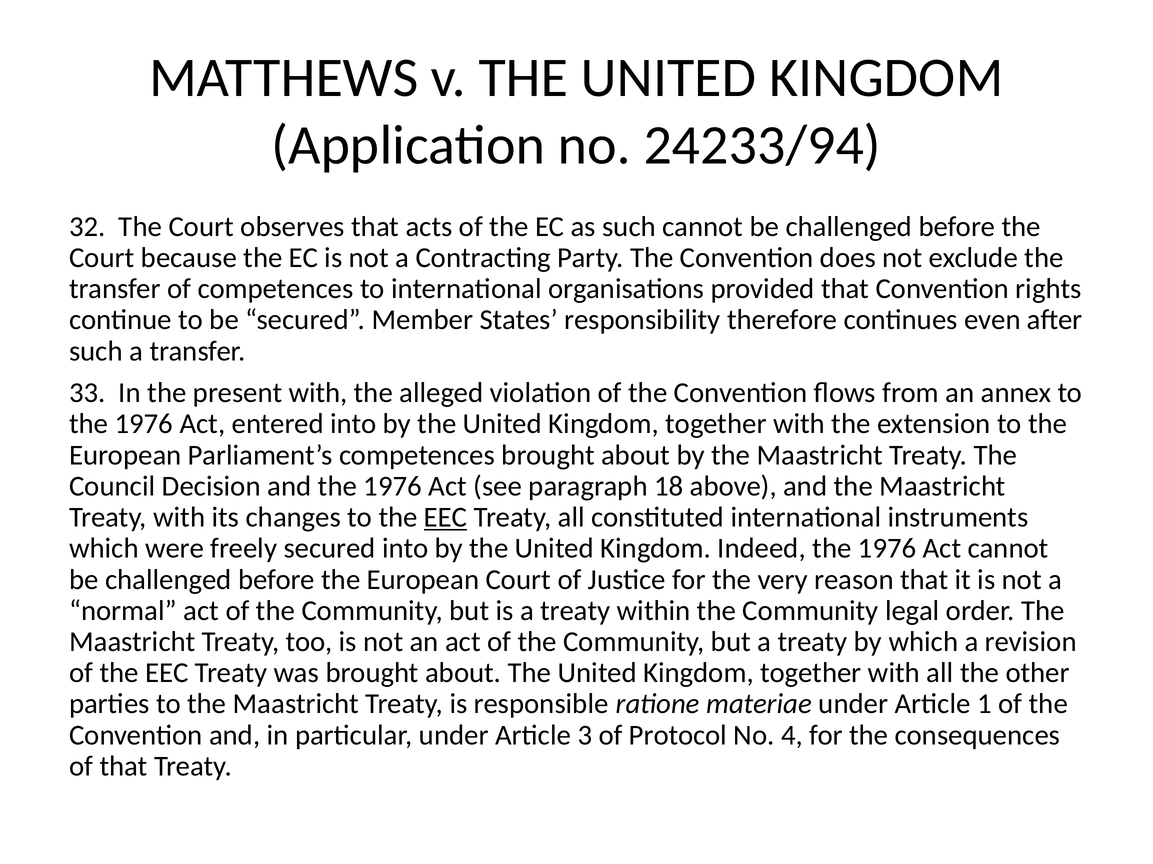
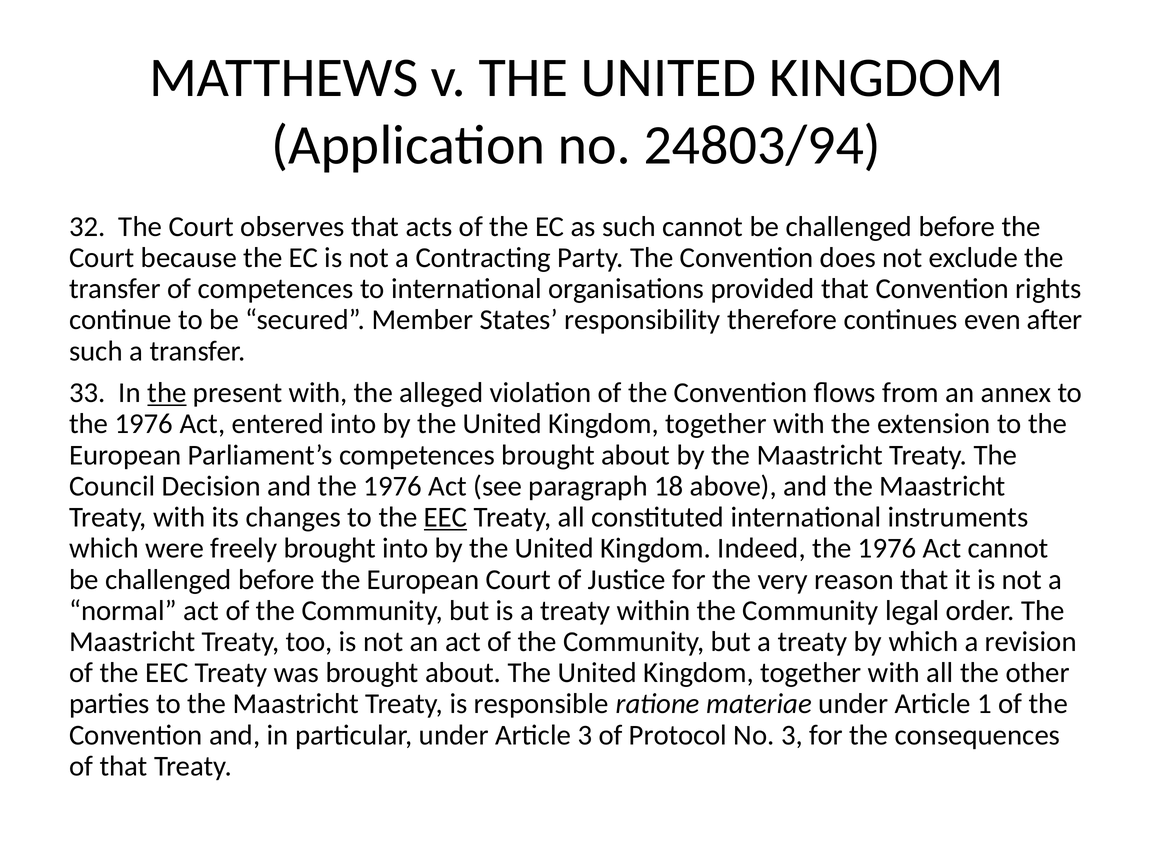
24233/94: 24233/94 -> 24803/94 (762, 145)
the underline: none -> present (167, 393)
freely secured: secured -> brought (330, 549)
No 4: 4 -> 3 (792, 736)
